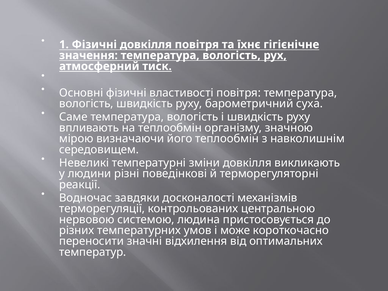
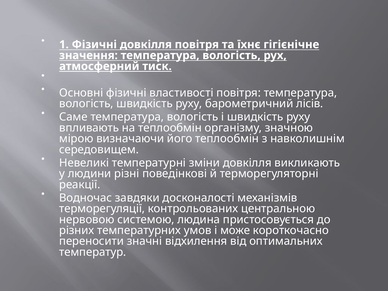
суха: суха -> лісів (310, 104)
